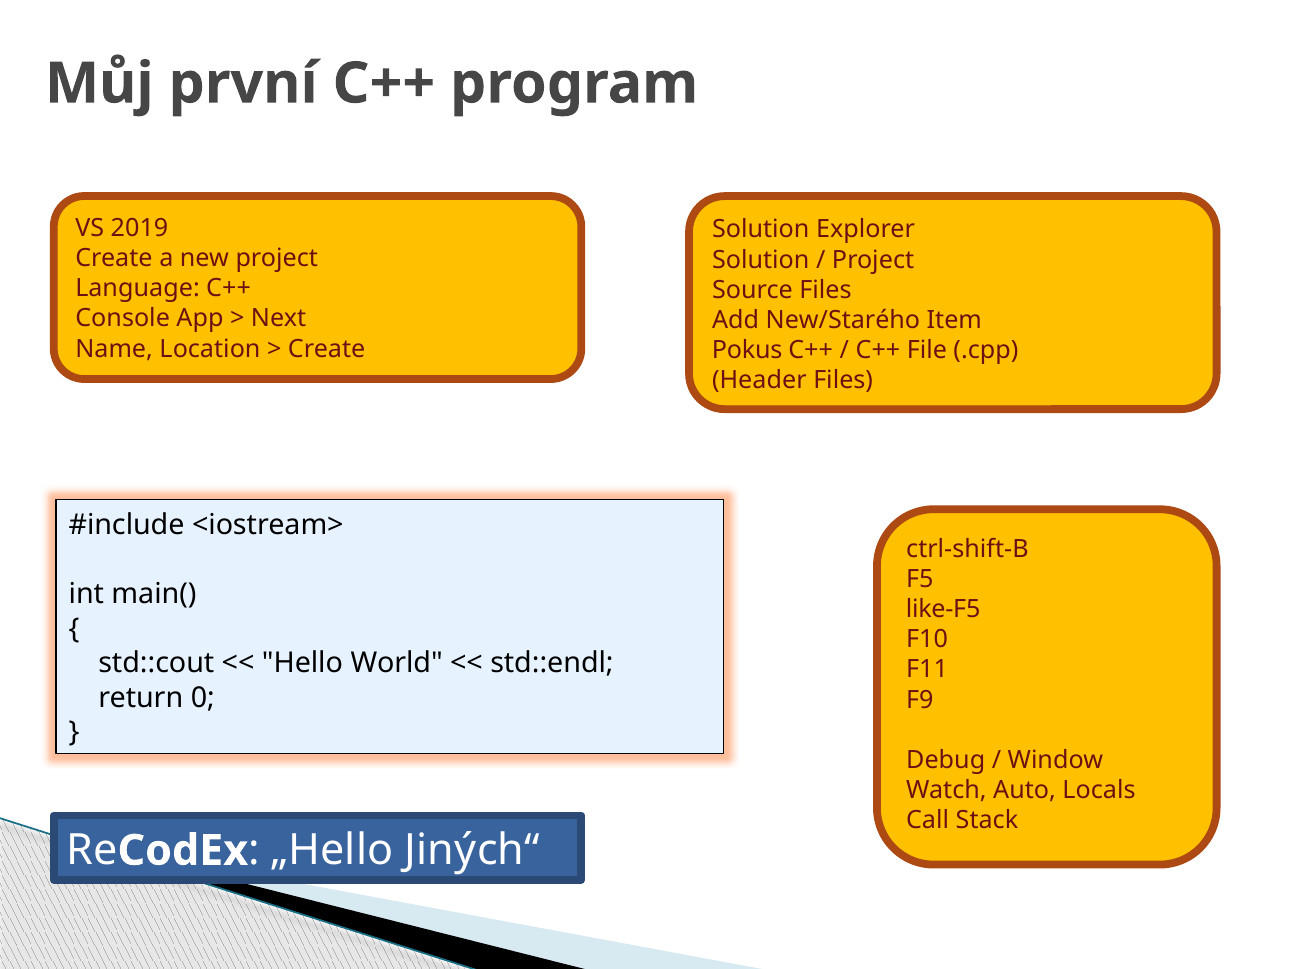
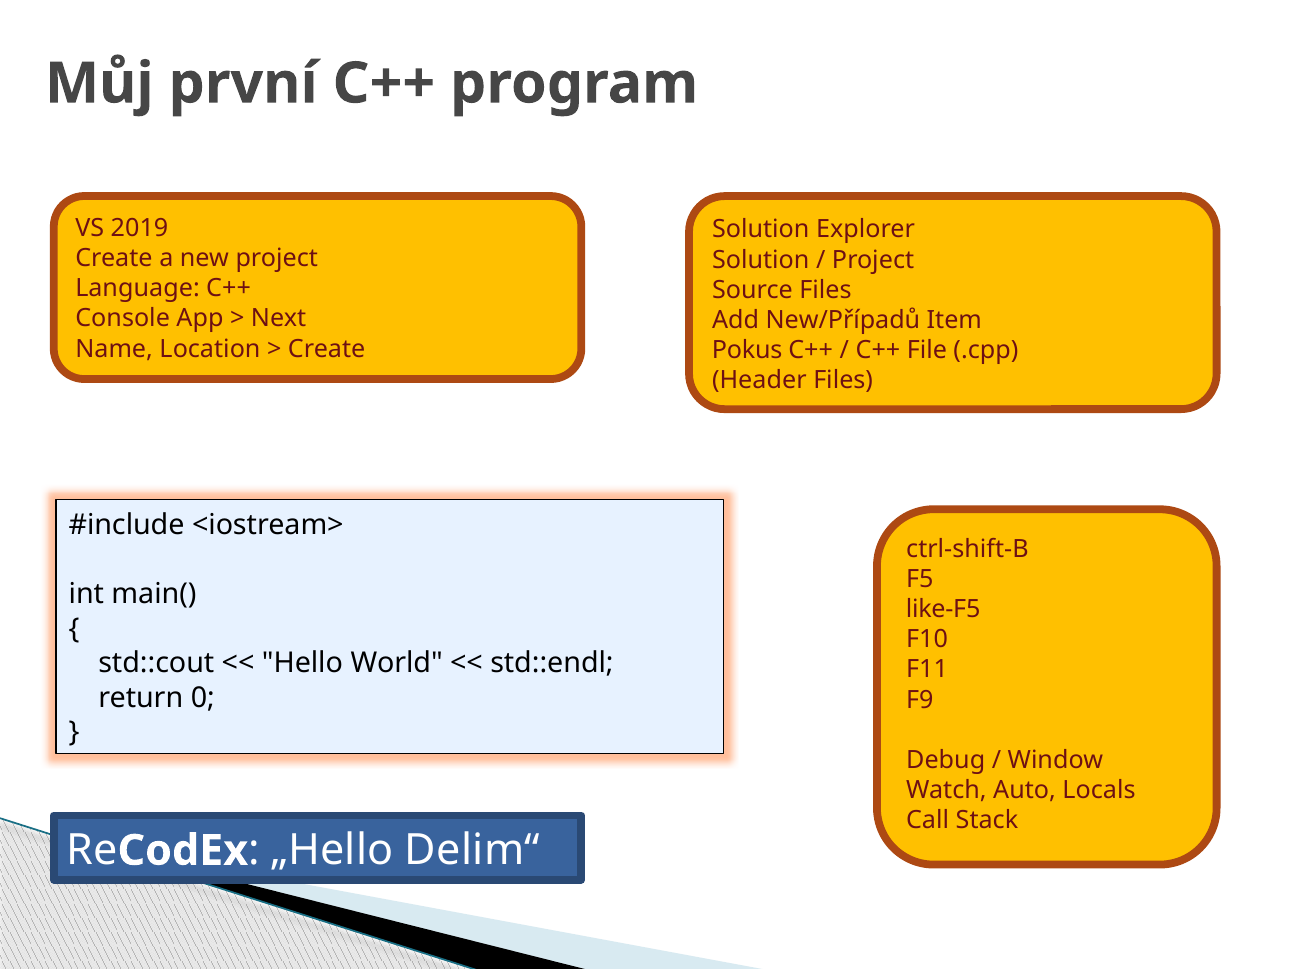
New/Starého: New/Starého -> New/Případů (843, 320)
Jiných“: Jiných“ -> Delim“ (472, 851)
